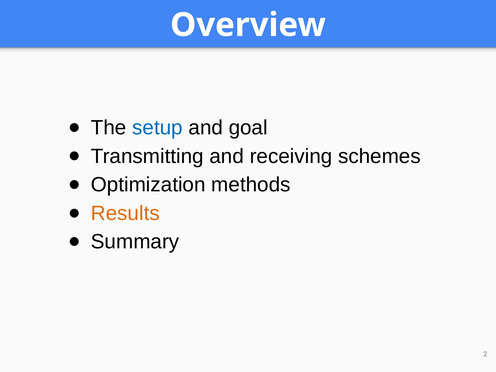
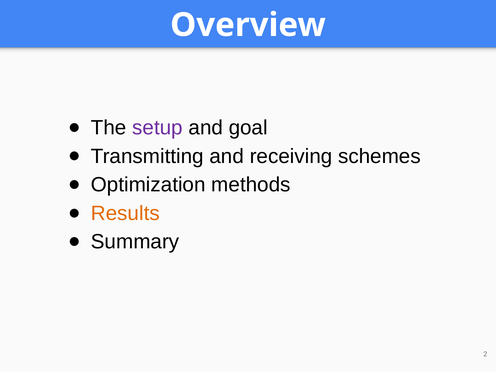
setup colour: blue -> purple (157, 128)
